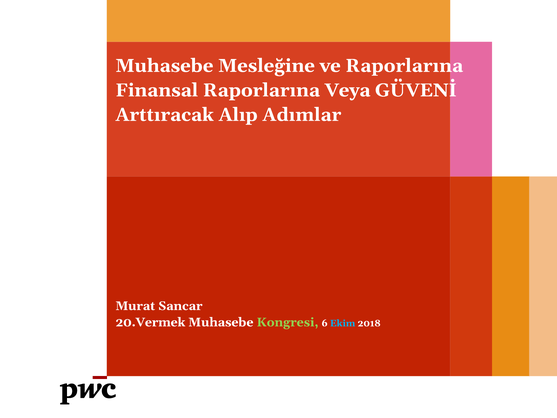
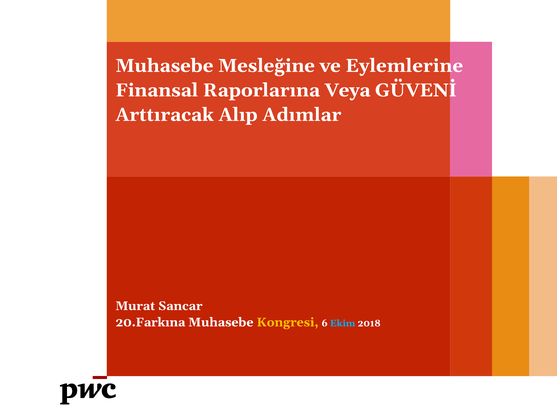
ve Raporlarına: Raporlarına -> Eylemlerine (404, 66)
20.Vermek: 20.Vermek -> 20.Farkına (150, 322)
Kongresi colour: light green -> yellow (288, 322)
